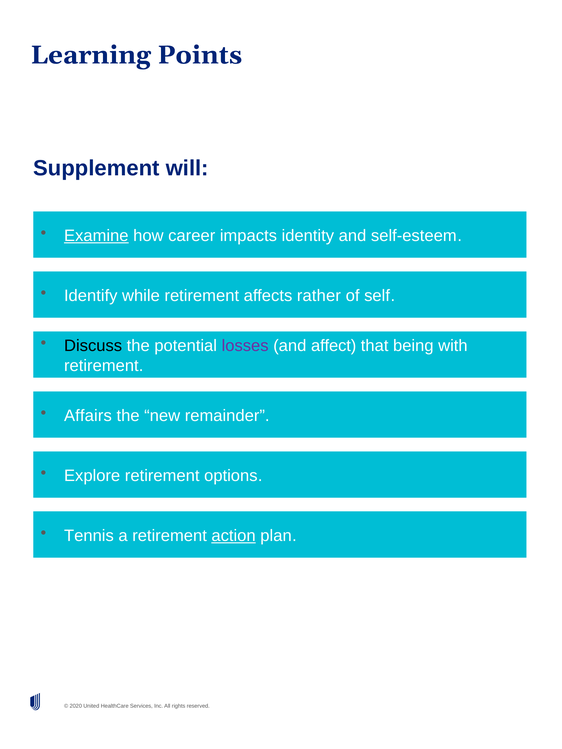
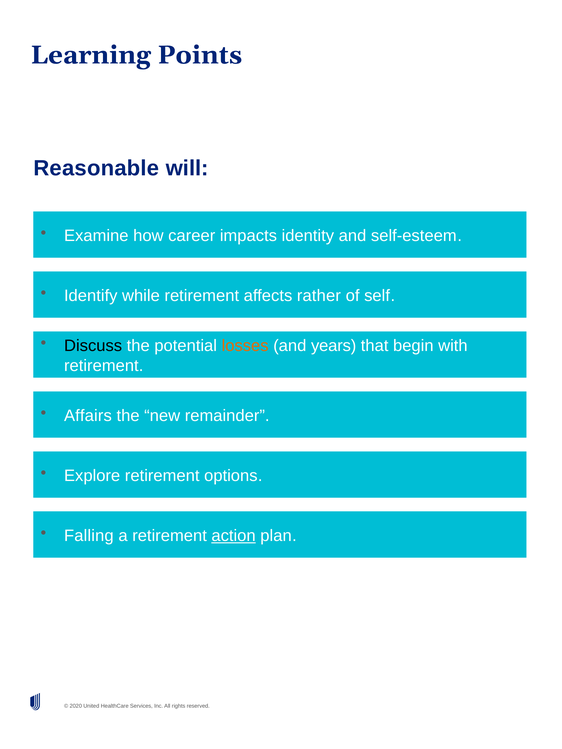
Supplement: Supplement -> Reasonable (96, 168)
Examine underline: present -> none (96, 236)
losses colour: purple -> orange (245, 346)
affect: affect -> years (334, 346)
being: being -> begin (413, 346)
Tennis: Tennis -> Falling (89, 536)
